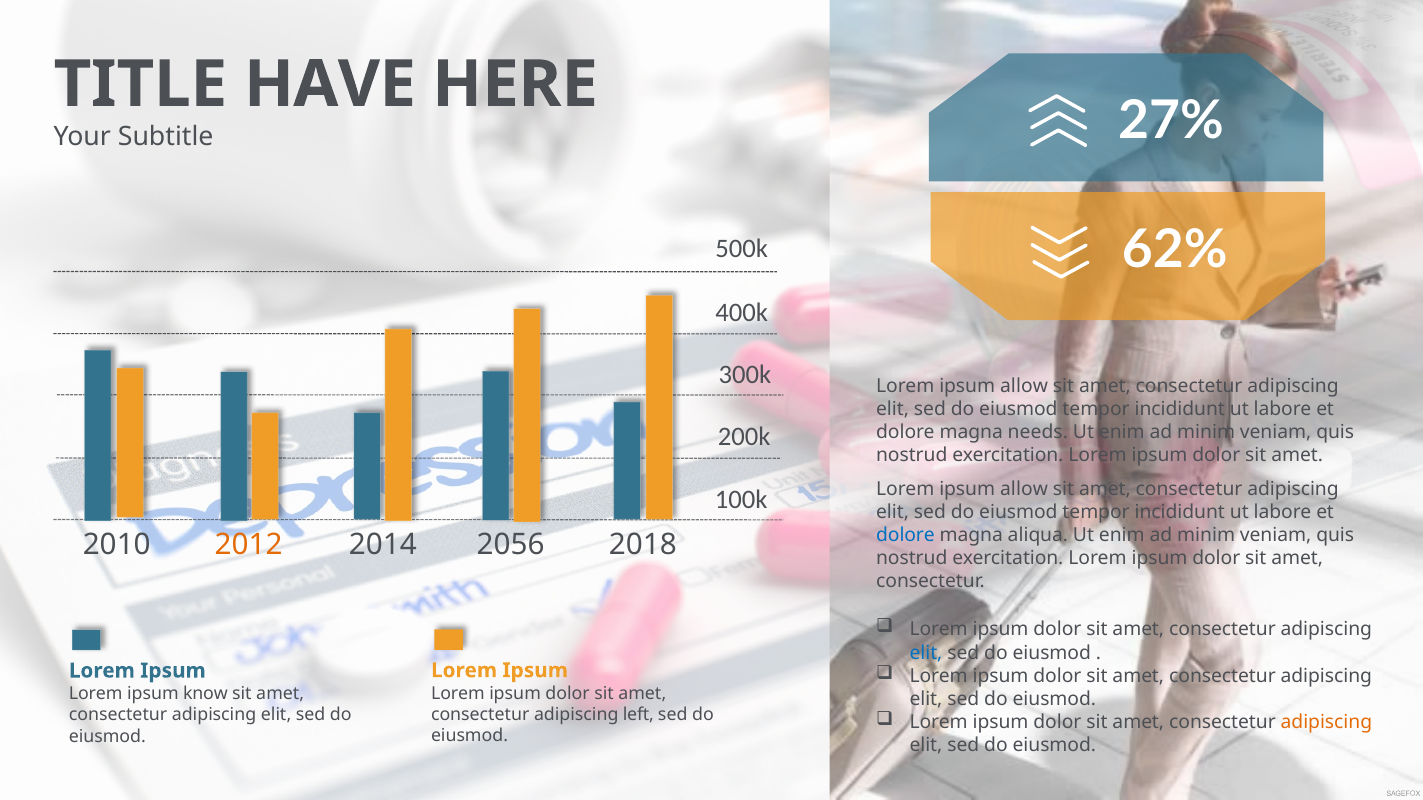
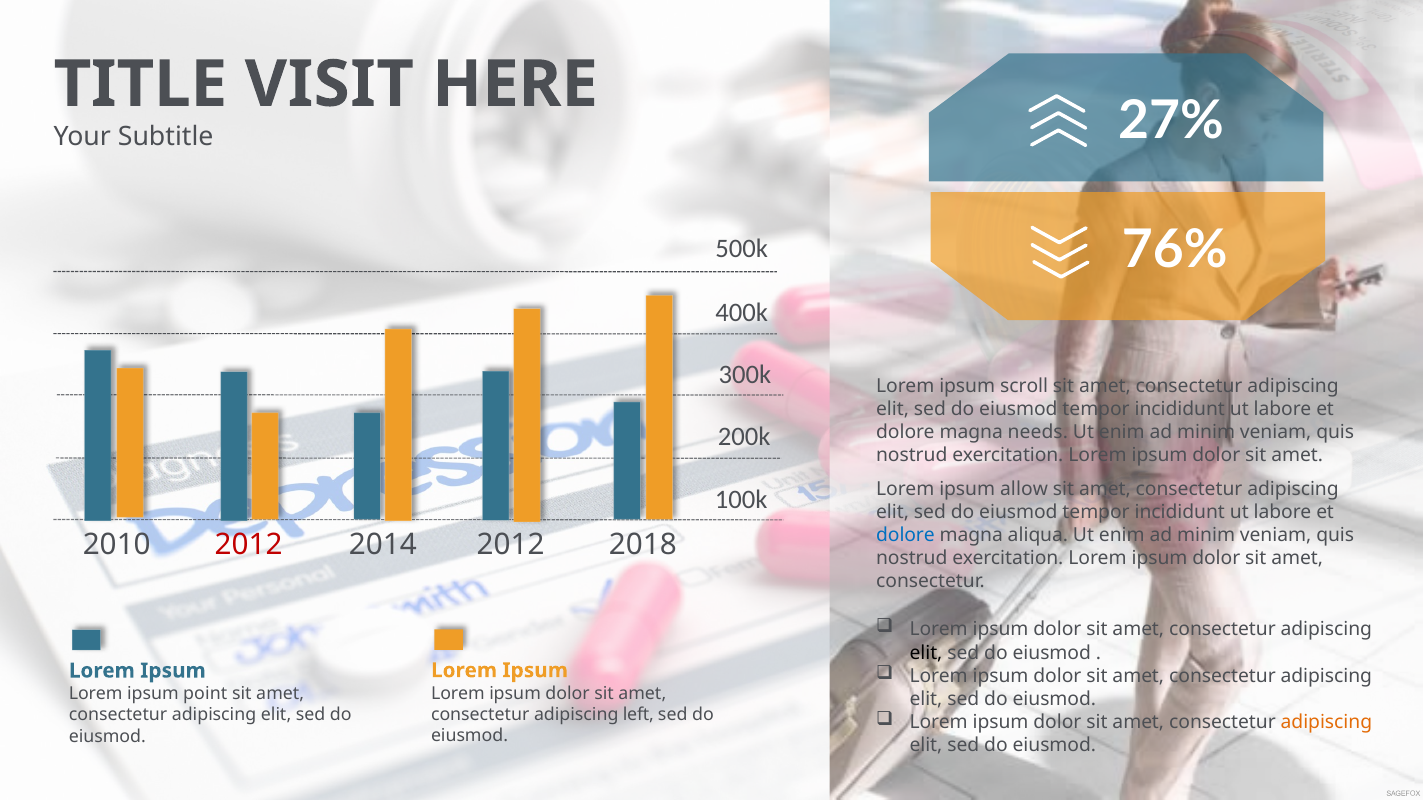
HAVE: HAVE -> VISIT (329, 84)
62%: 62% -> 76% (1175, 250)
allow: allow -> scroll (1024, 386)
2012 colour: orange -> red (249, 545)
2014 2056: 2056 -> 2012 (511, 545)
elit colour: blue -> black (926, 653)
know: know -> point (205, 694)
